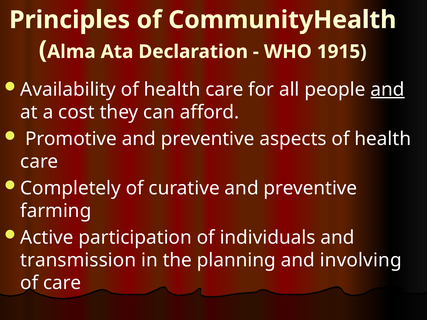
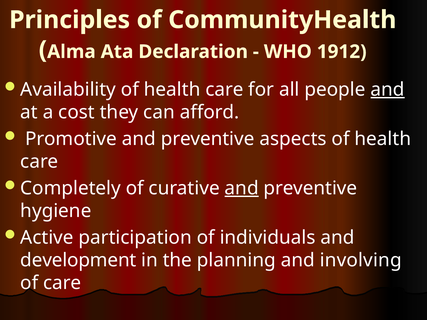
1915: 1915 -> 1912 (342, 52)
and underline: none -> present (242, 188)
farming: farming -> hygiene (56, 211)
transmission: transmission -> development (78, 260)
